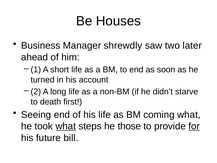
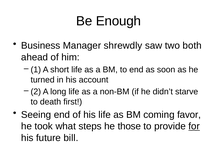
Houses: Houses -> Enough (118, 21)
later: later -> both (192, 46)
coming what: what -> favor (189, 115)
what underline: present -> none (66, 126)
